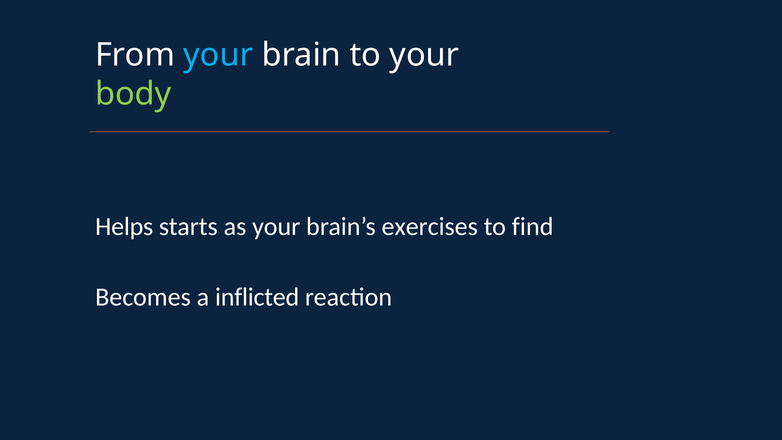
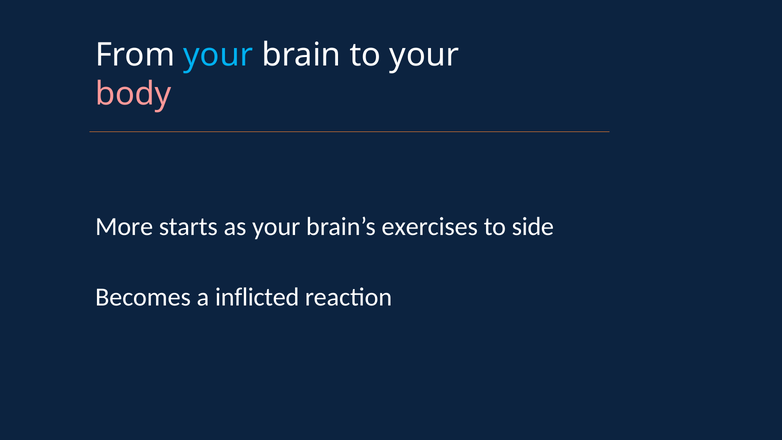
body colour: light green -> pink (133, 94)
Helps: Helps -> More (124, 226)
find: find -> side (533, 226)
